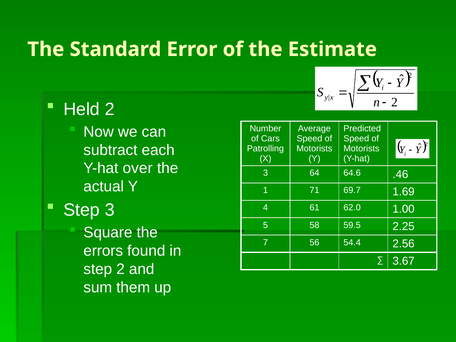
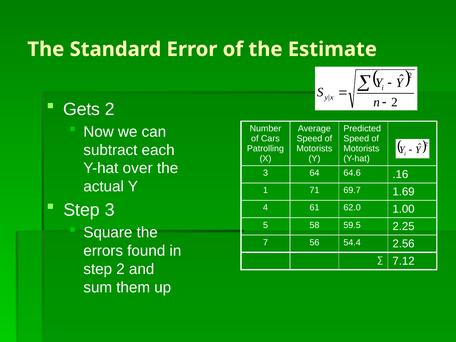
Held: Held -> Gets (82, 109)
.46: .46 -> .16 (400, 174)
3.67: 3.67 -> 7.12 (404, 261)
